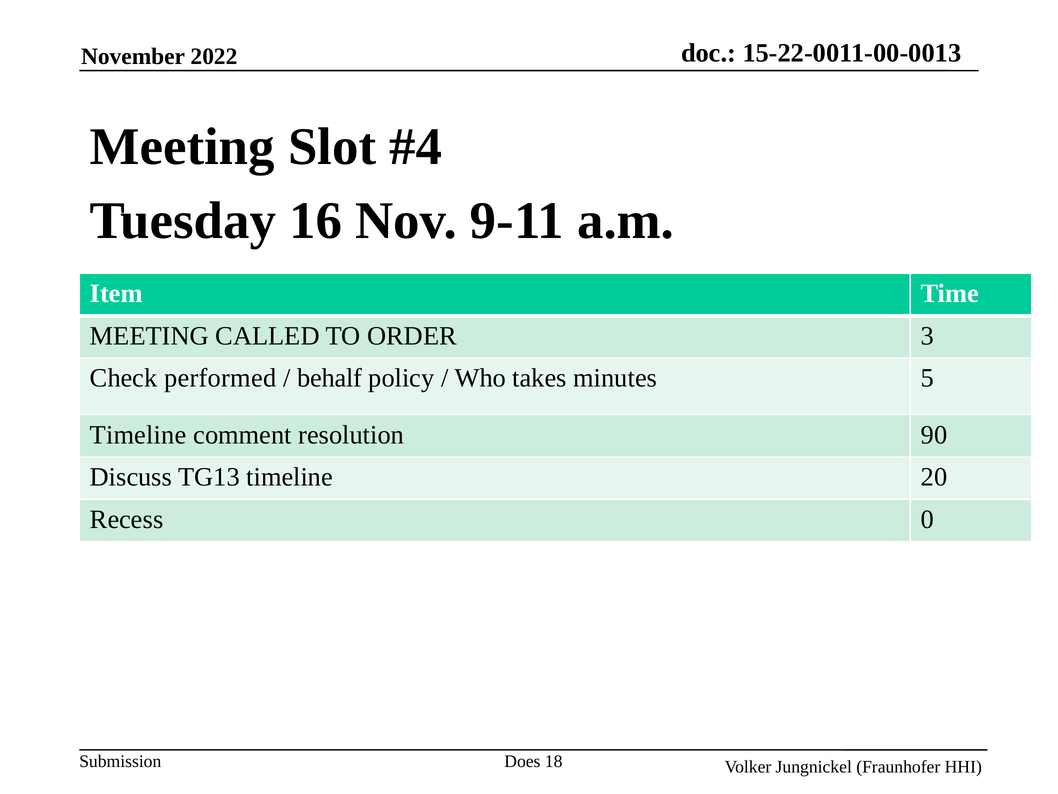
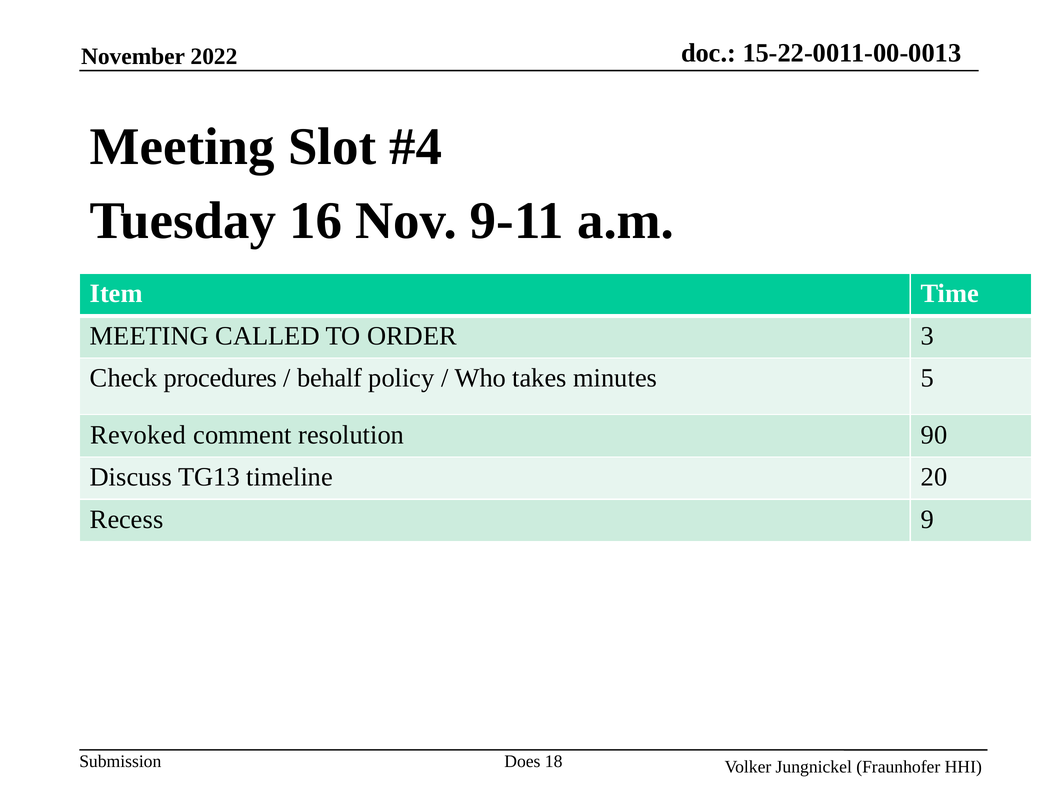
performed: performed -> procedures (221, 378)
Timeline: Timeline -> Revoked (138, 435)
0: 0 -> 9 (927, 519)
